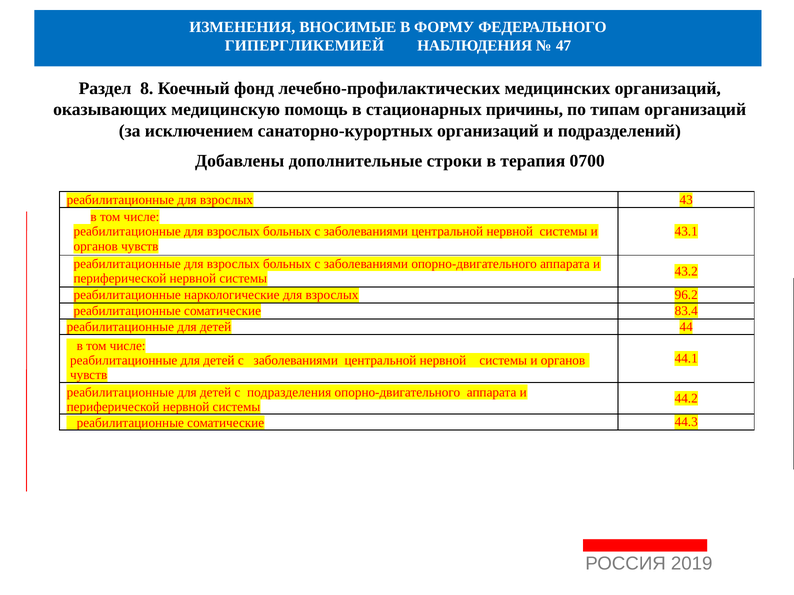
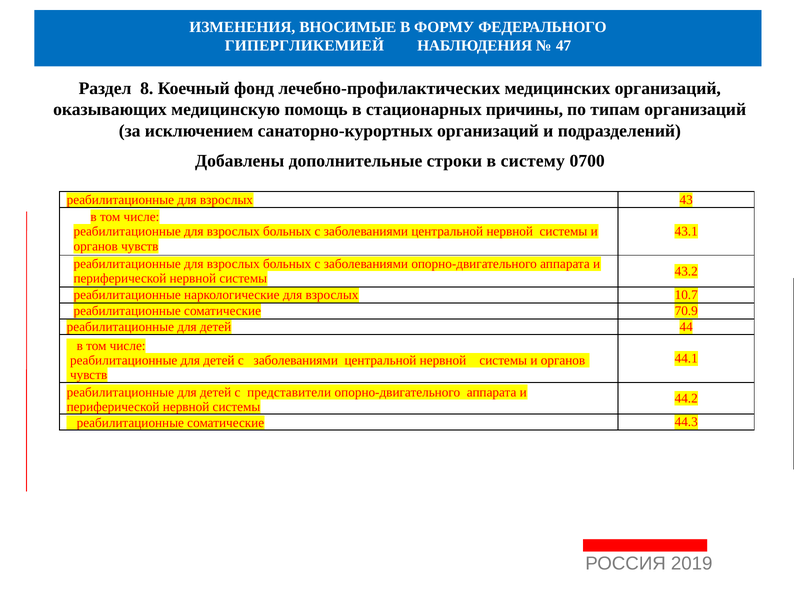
терапия: терапия -> систему (533, 161)
96.2: 96.2 -> 10.7 (686, 295)
83.4: 83.4 -> 70.9 (686, 311)
подразделения: подразделения -> представители (289, 392)
